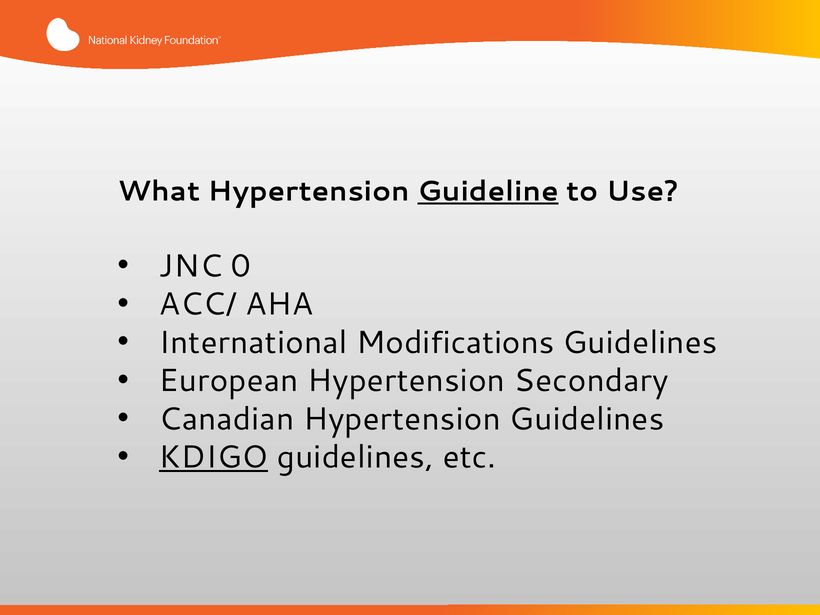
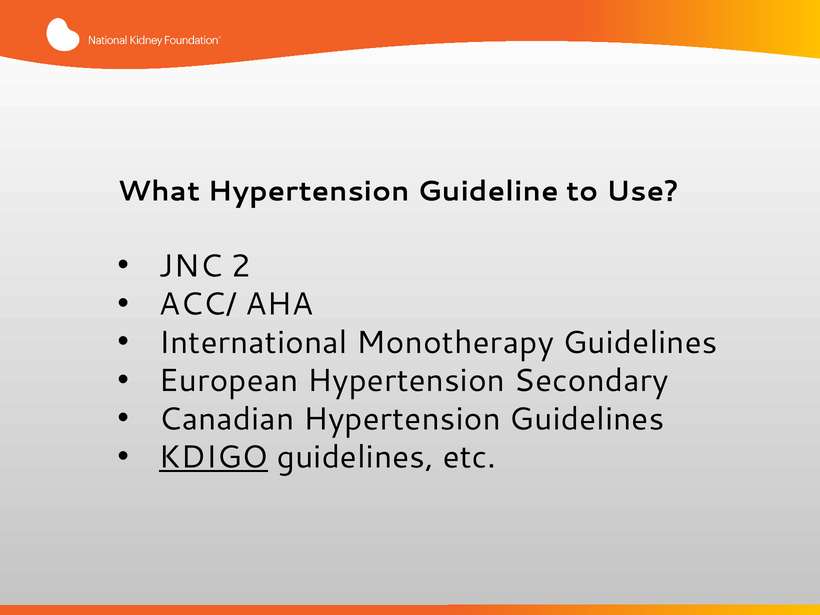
Guideline underline: present -> none (488, 191)
0: 0 -> 2 (241, 266)
Modifications: Modifications -> Monotherapy (455, 343)
